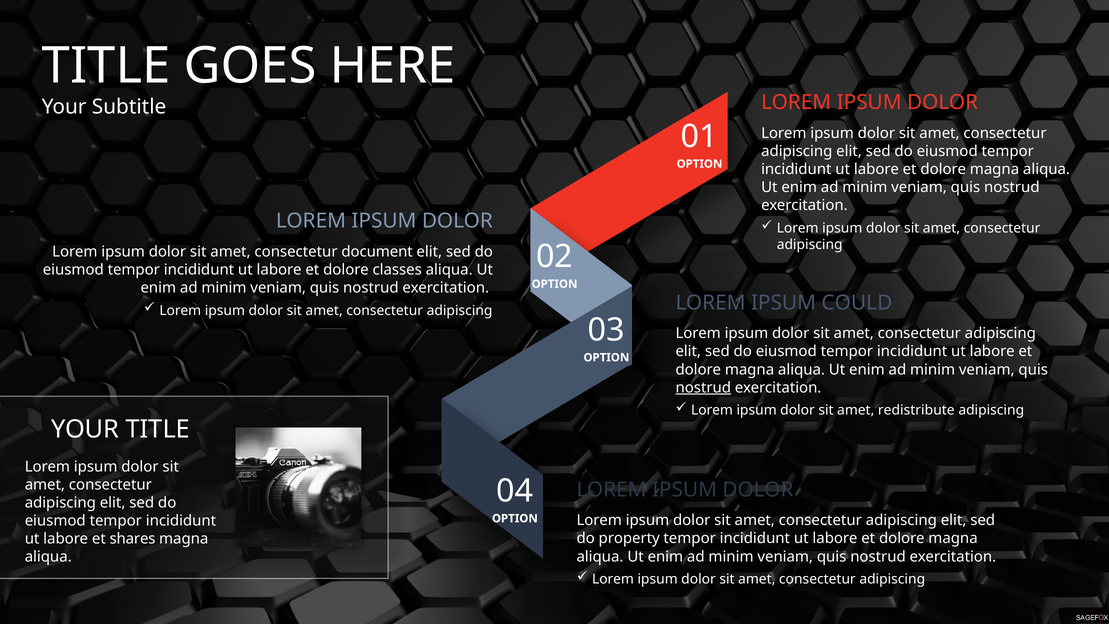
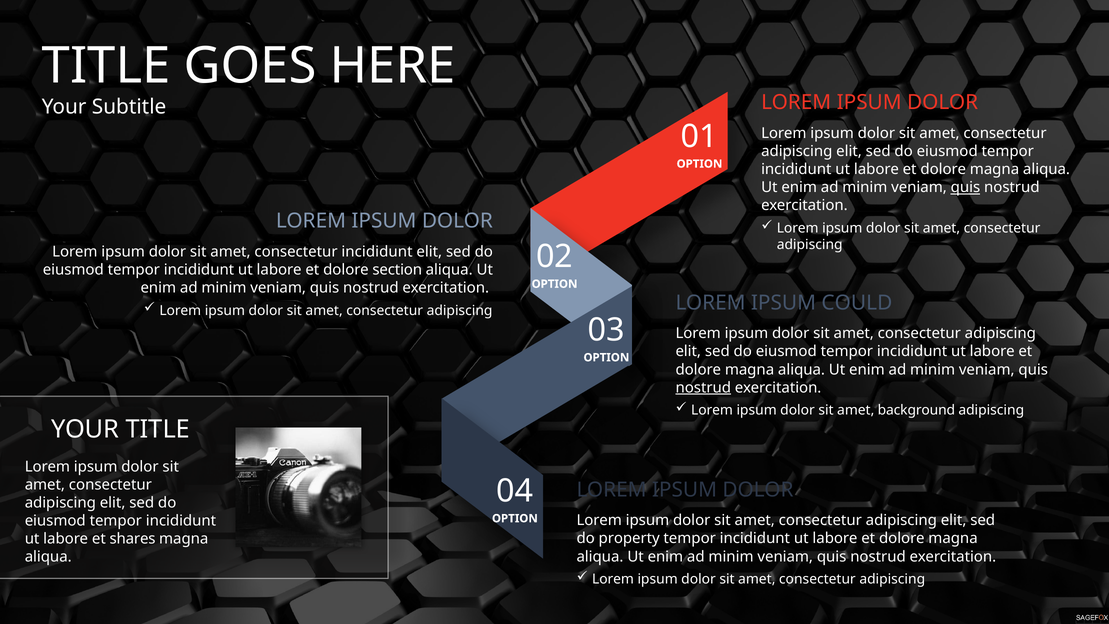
quis underline: none -> present (965, 187)
consectetur document: document -> incididunt (377, 251)
classes: classes -> section (397, 270)
redistribute: redistribute -> background (916, 410)
